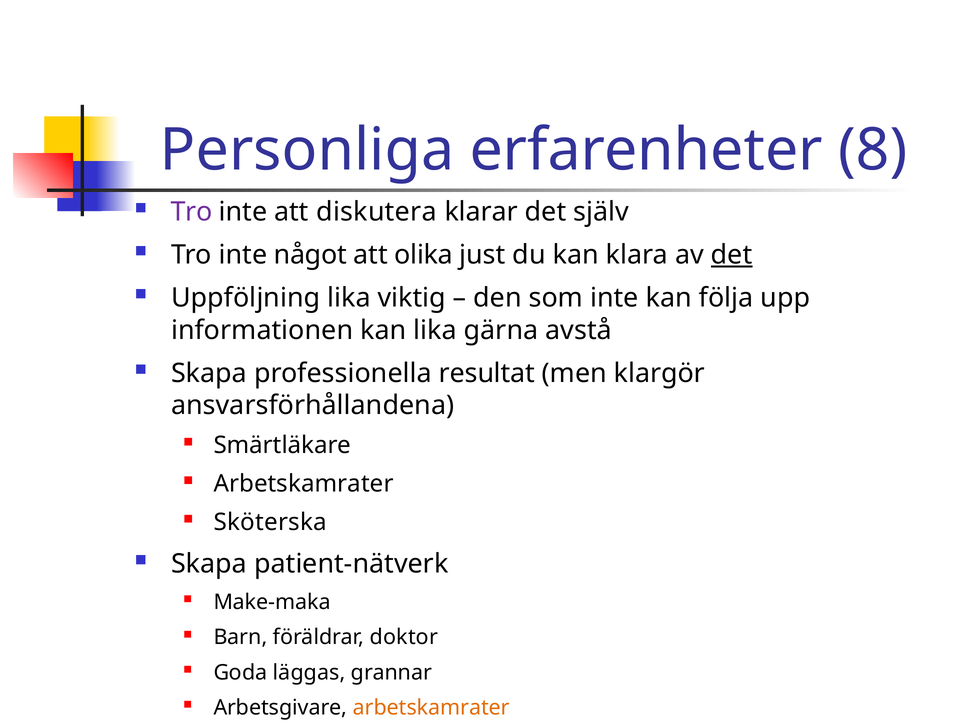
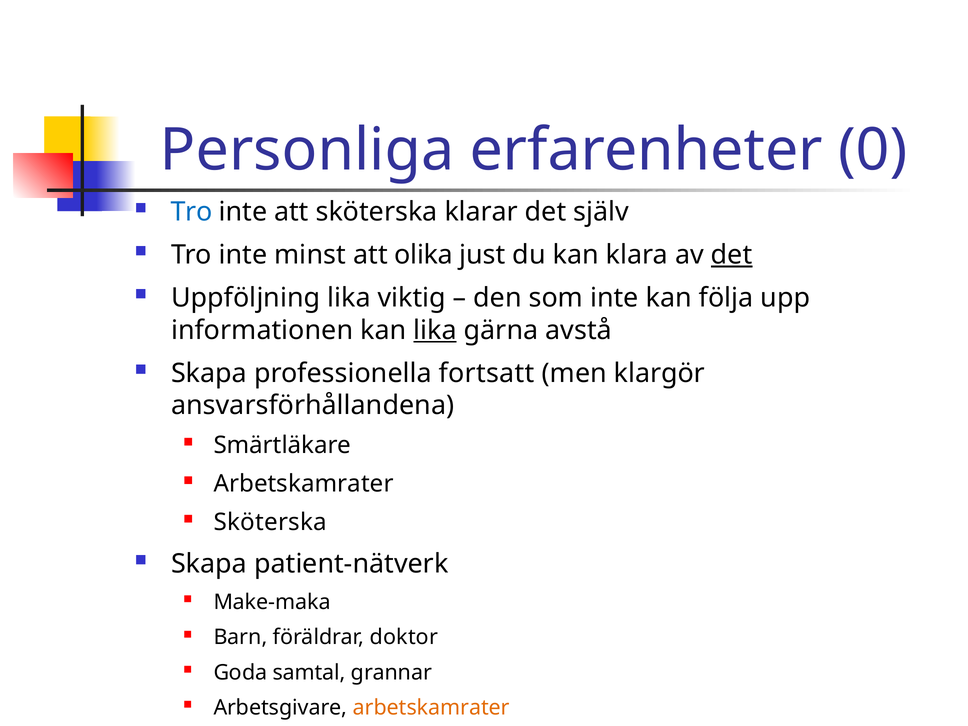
8: 8 -> 0 (873, 150)
Tro colour: purple -> blue (192, 212)
att diskutera: diskutera -> sköterska (377, 212)
något: något -> minst (310, 255)
lika underline: none -> present (435, 330)
resultat: resultat -> fortsatt (487, 373)
läggas: läggas -> samtal (309, 672)
